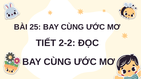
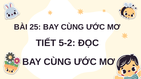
2-2: 2-2 -> 5-2 (67, 43)
